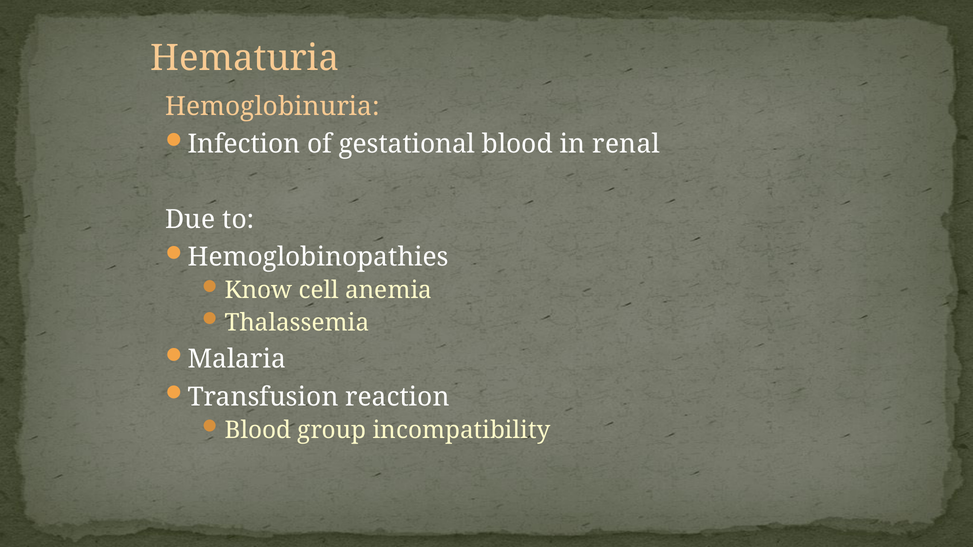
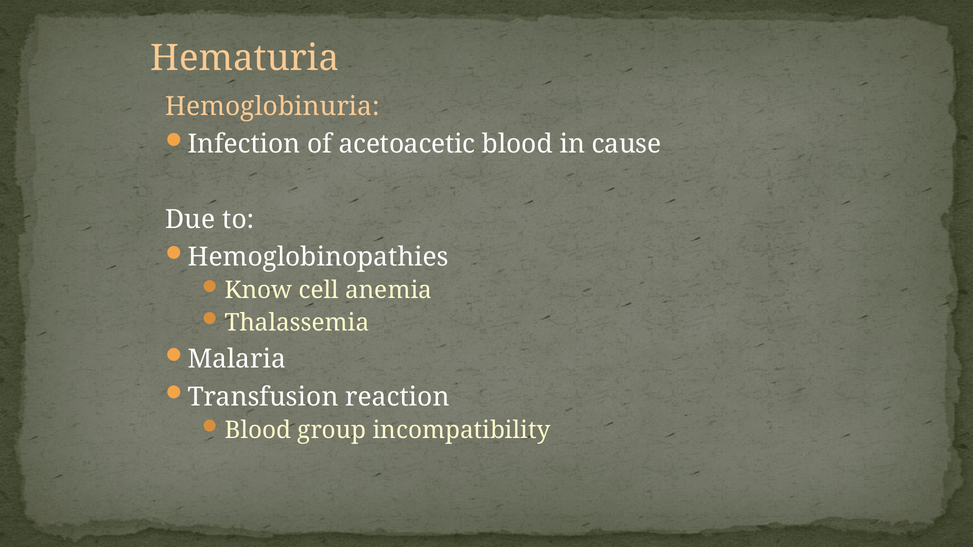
gestational: gestational -> acetoacetic (407, 144)
renal: renal -> cause (626, 144)
